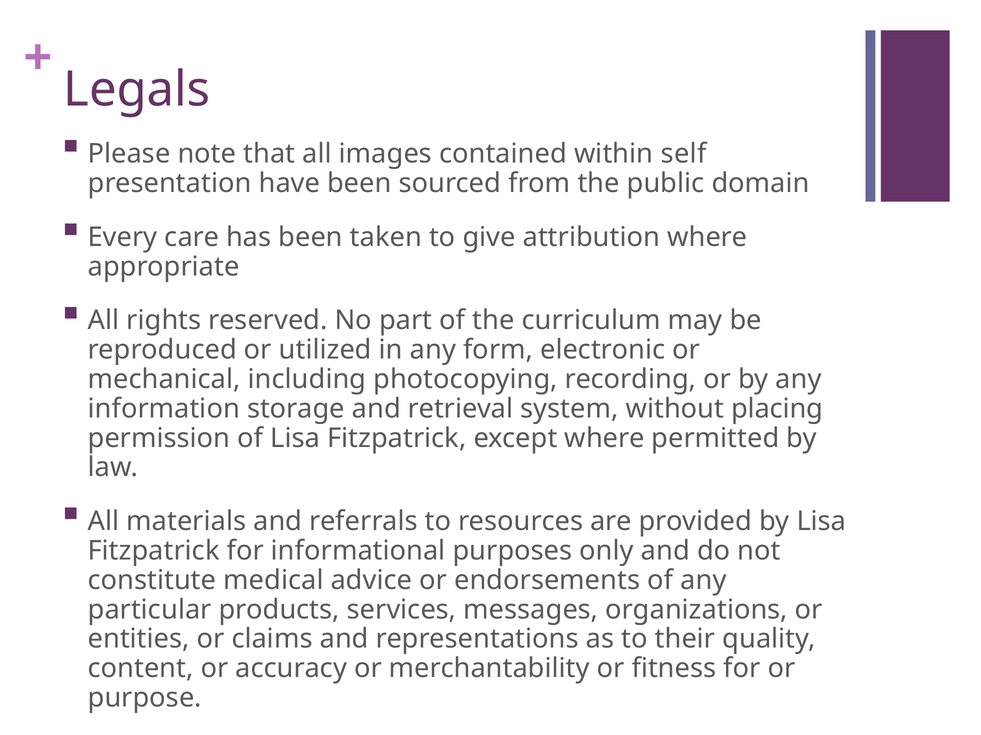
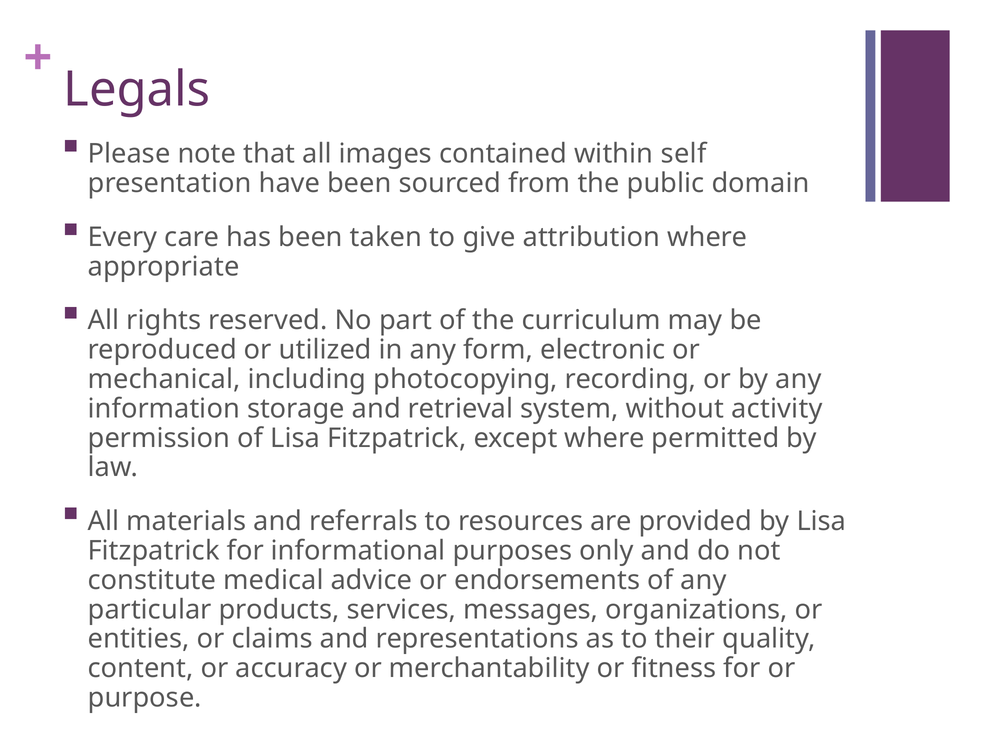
placing: placing -> activity (777, 409)
